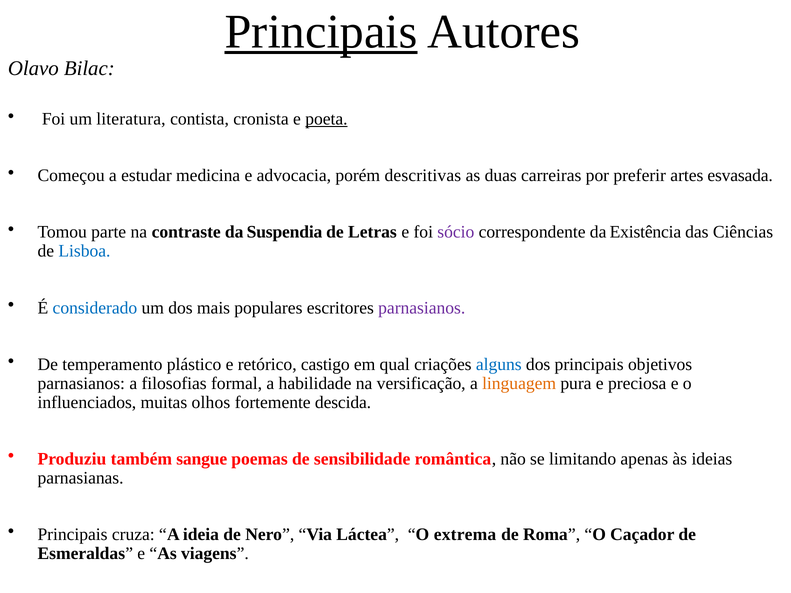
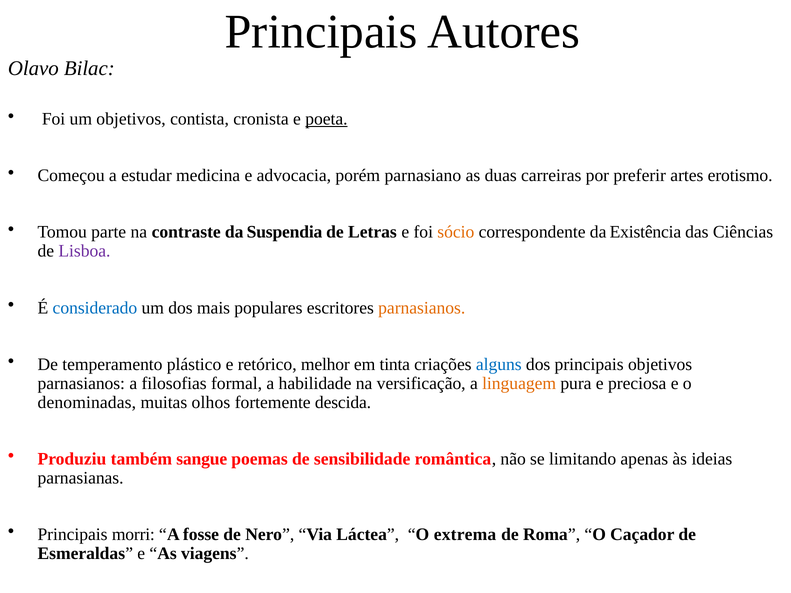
Principais underline: present -> none (321, 32)
um literatura: literatura -> objetivos (131, 119)
descritivas: descritivas -> parnasiano (423, 176)
esvasada: esvasada -> erotismo (740, 176)
sócio colour: purple -> orange (456, 232)
Lisboa colour: blue -> purple (84, 251)
parnasianos colour: purple -> orange (422, 308)
castigo: castigo -> melhor (325, 364)
qual: qual -> tinta (395, 364)
influenciados: influenciados -> denominadas (87, 402)
cruza: cruza -> morri (133, 535)
ideia: ideia -> fosse (201, 535)
